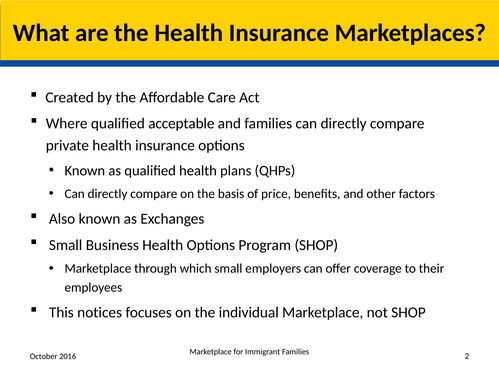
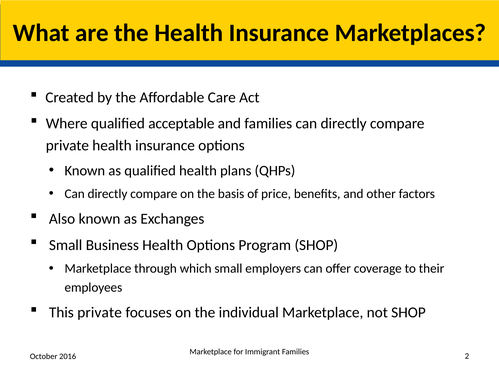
This notices: notices -> private (100, 313)
